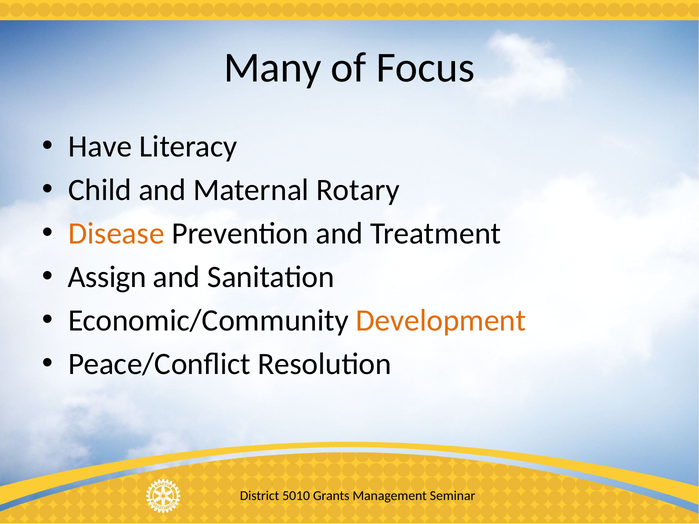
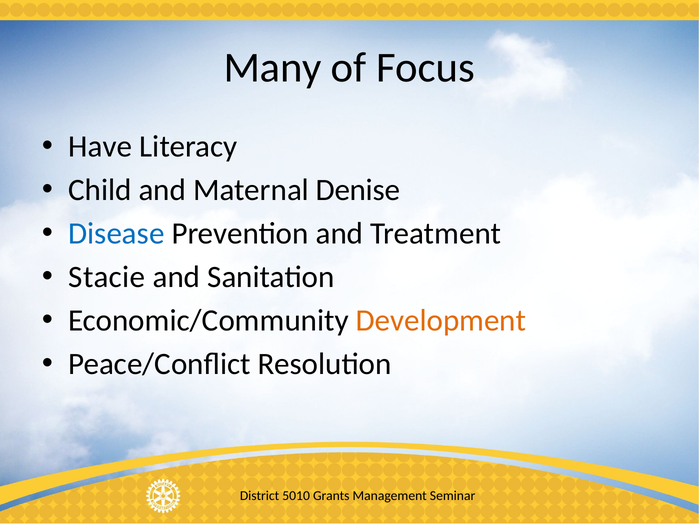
Rotary: Rotary -> Denise (358, 190)
Disease colour: orange -> blue (116, 234)
Assign: Assign -> Stacie (107, 277)
